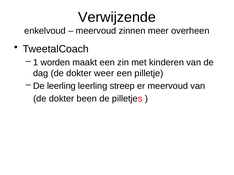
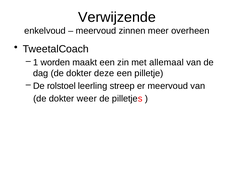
kinderen: kinderen -> allemaal (166, 63)
weer: weer -> deze (104, 73)
De leerling: leerling -> rolstoel (61, 86)
been: been -> weer (87, 99)
